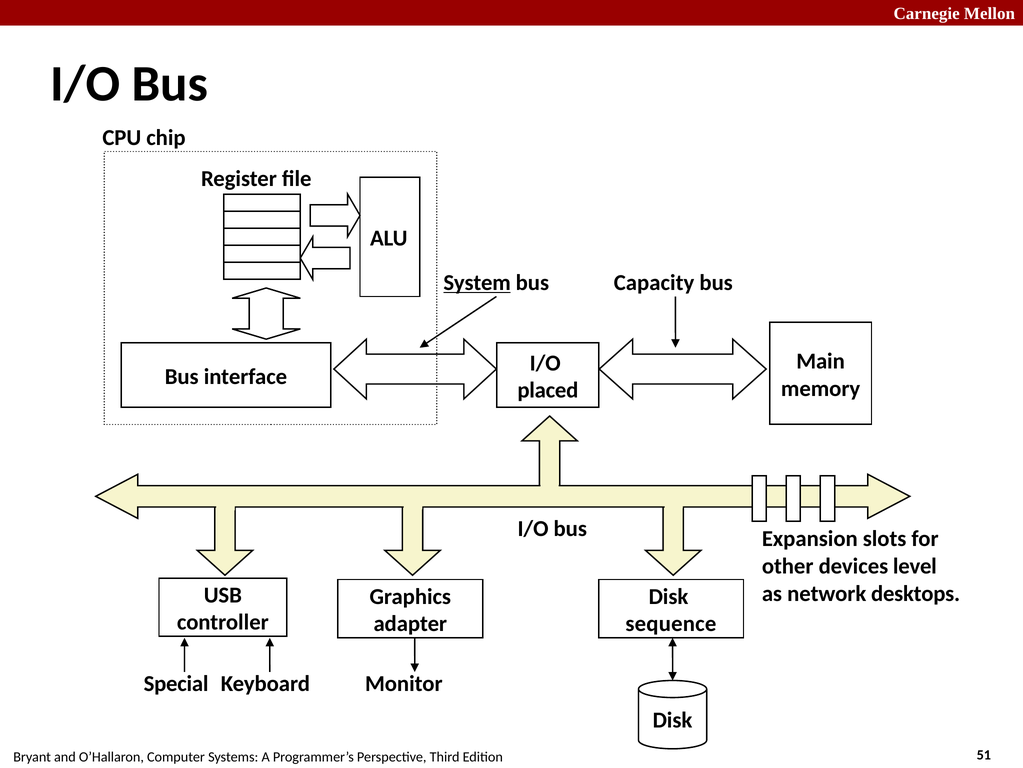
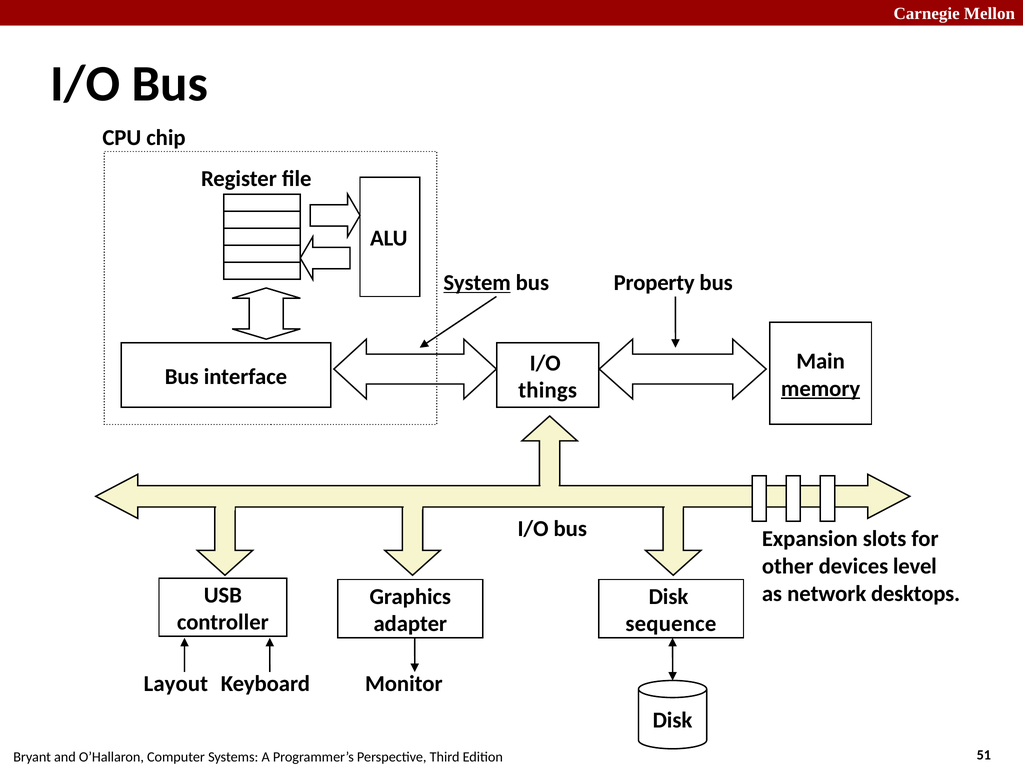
Capacity: Capacity -> Property (654, 282)
memory underline: none -> present (821, 388)
placed: placed -> things (548, 390)
Special: Special -> Layout (176, 683)
